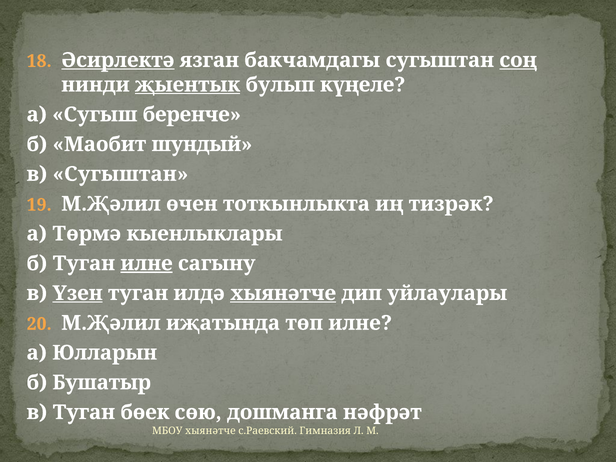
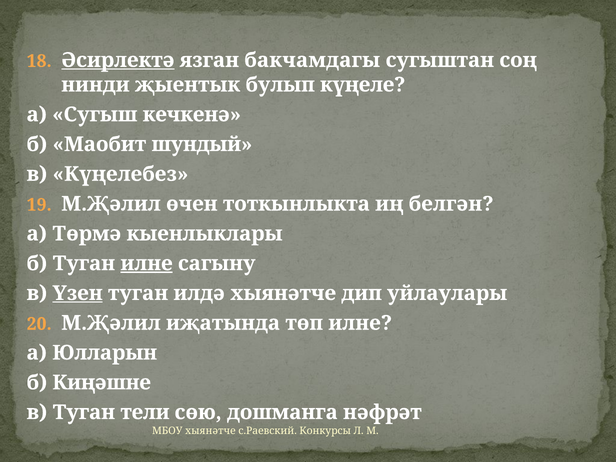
соң underline: present -> none (518, 60)
җыентык underline: present -> none (188, 85)
беренче: беренче -> кечкенә (192, 115)
в Сугыштан: Сугыштан -> Күңелебез (120, 174)
тизрәк: тизрәк -> белгән (451, 204)
хыянәтче underline: present -> none (283, 293)
Бушатыр: Бушатыр -> Киңәшне (102, 383)
бөек: бөек -> тели (145, 412)
Гимназия: Гимназия -> Конкурсы (325, 431)
